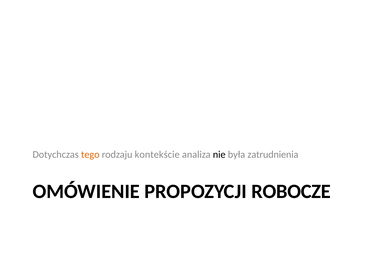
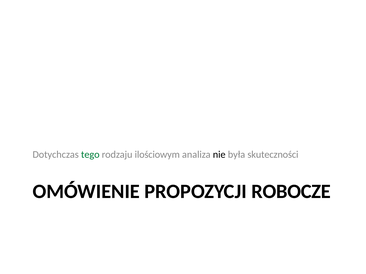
tego colour: orange -> green (90, 155)
kontekście: kontekście -> ilościowym (157, 155)
zatrudnienia: zatrudnienia -> skuteczności (273, 155)
